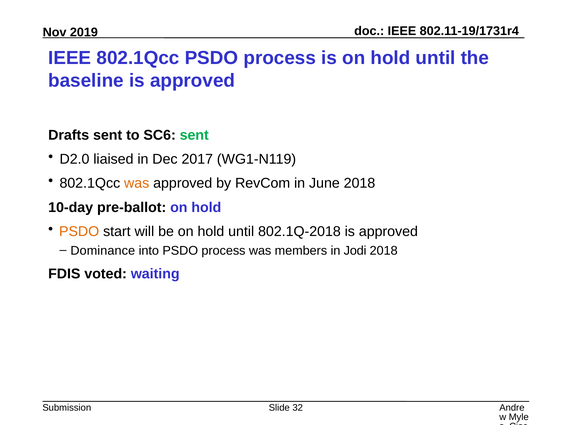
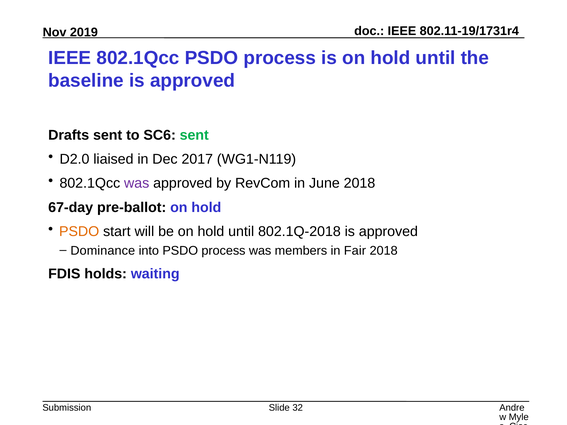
was colour: orange -> purple (137, 183)
10-day: 10-day -> 67-day (71, 208)
Jodi: Jodi -> Fair (355, 251)
voted: voted -> holds (106, 274)
